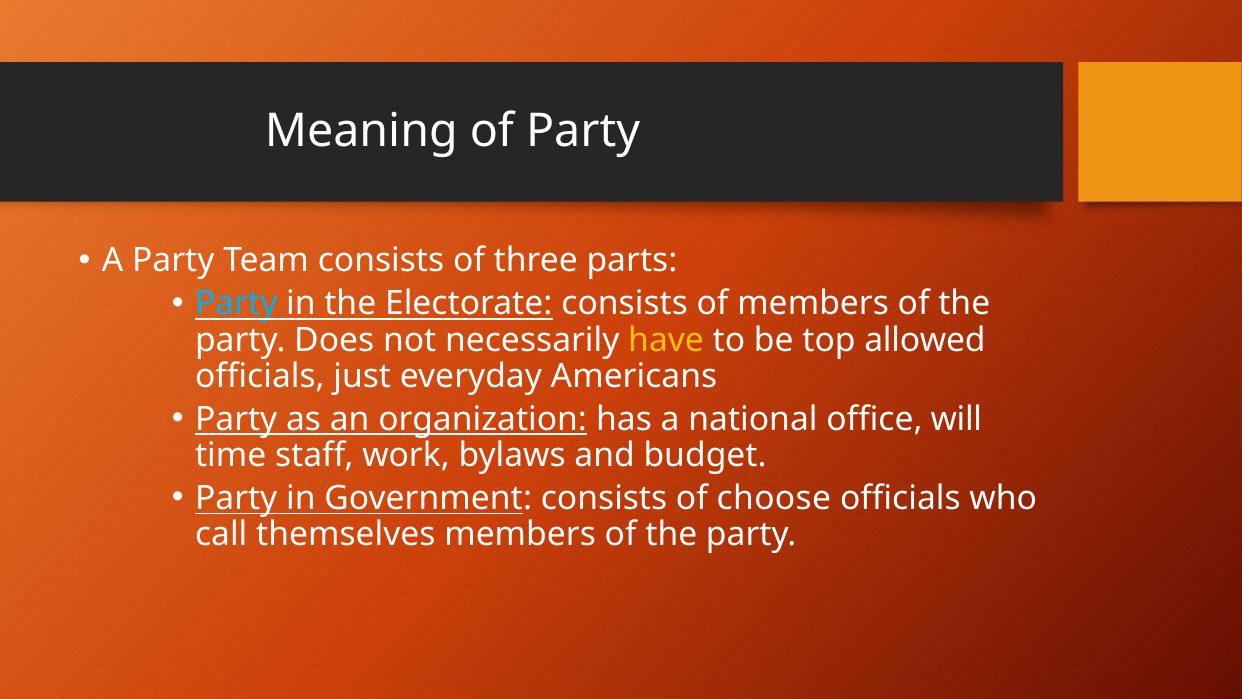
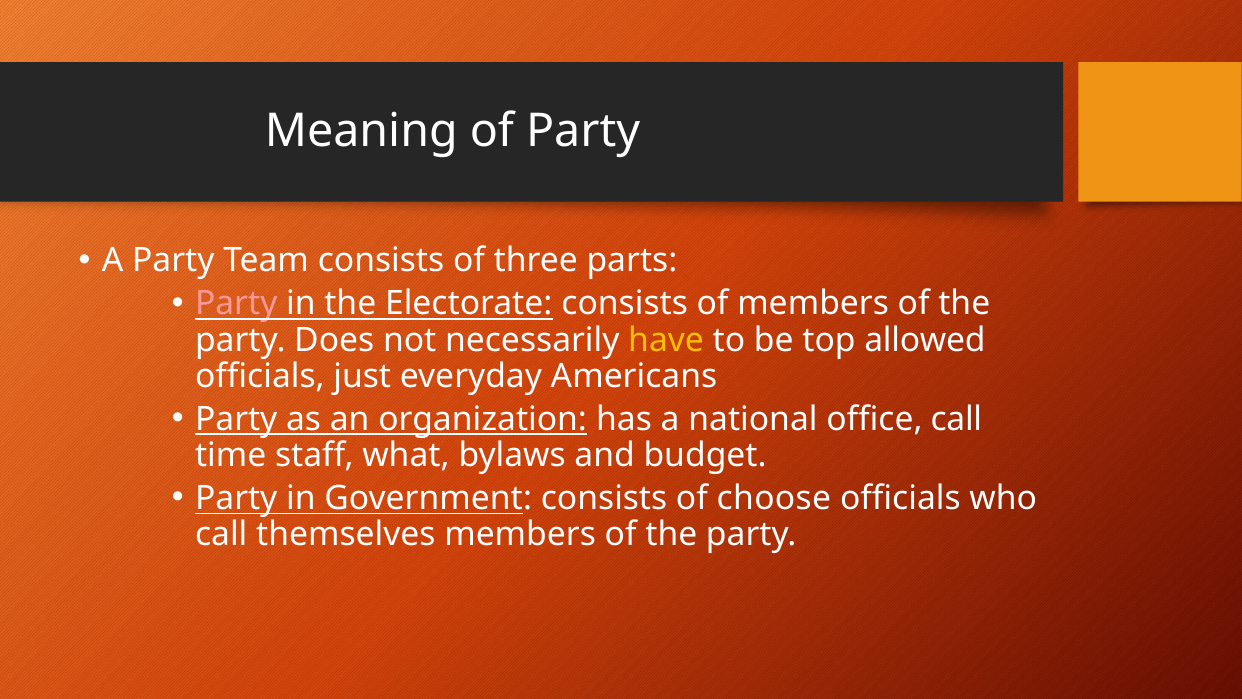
Party colour: light blue -> pink (236, 303)
office will: will -> call (956, 419)
work: work -> what (406, 455)
